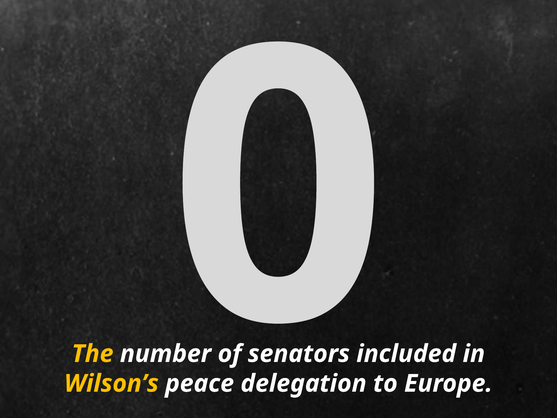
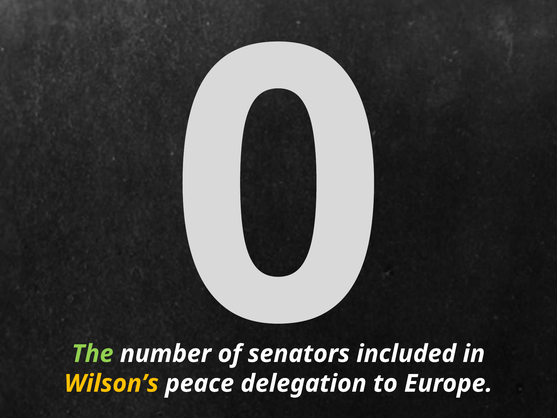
The colour: yellow -> light green (93, 354)
